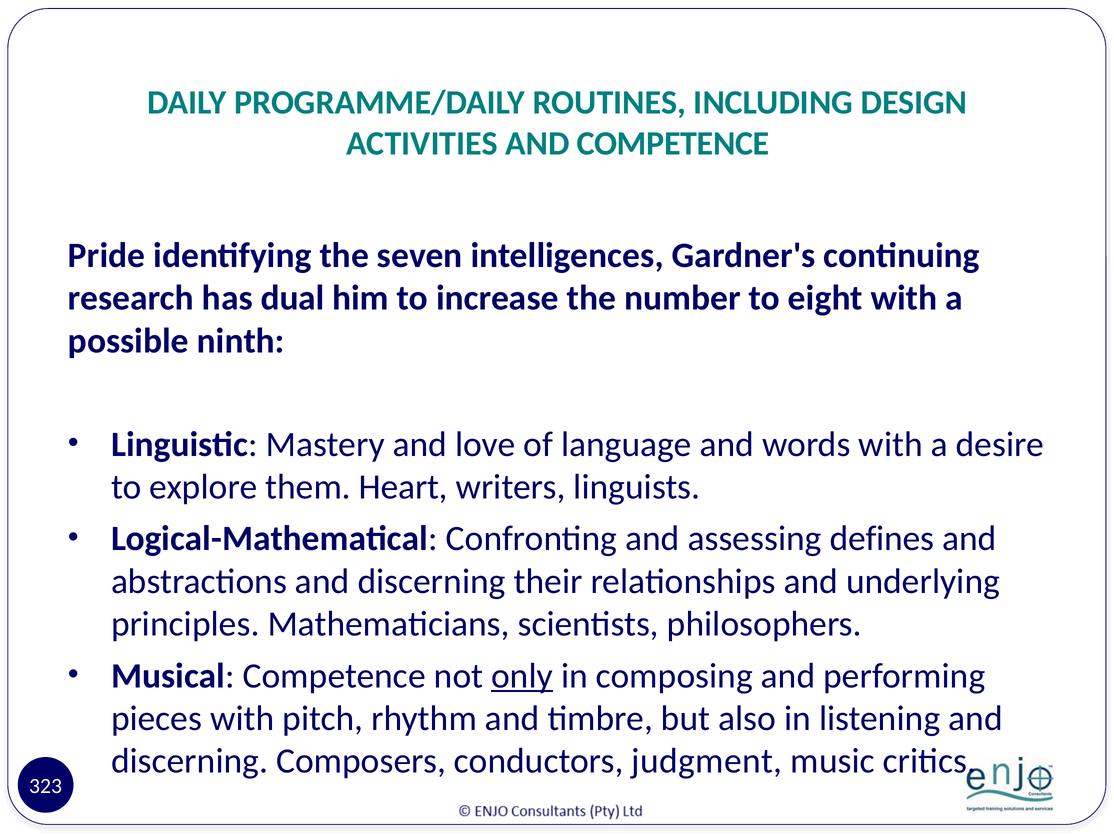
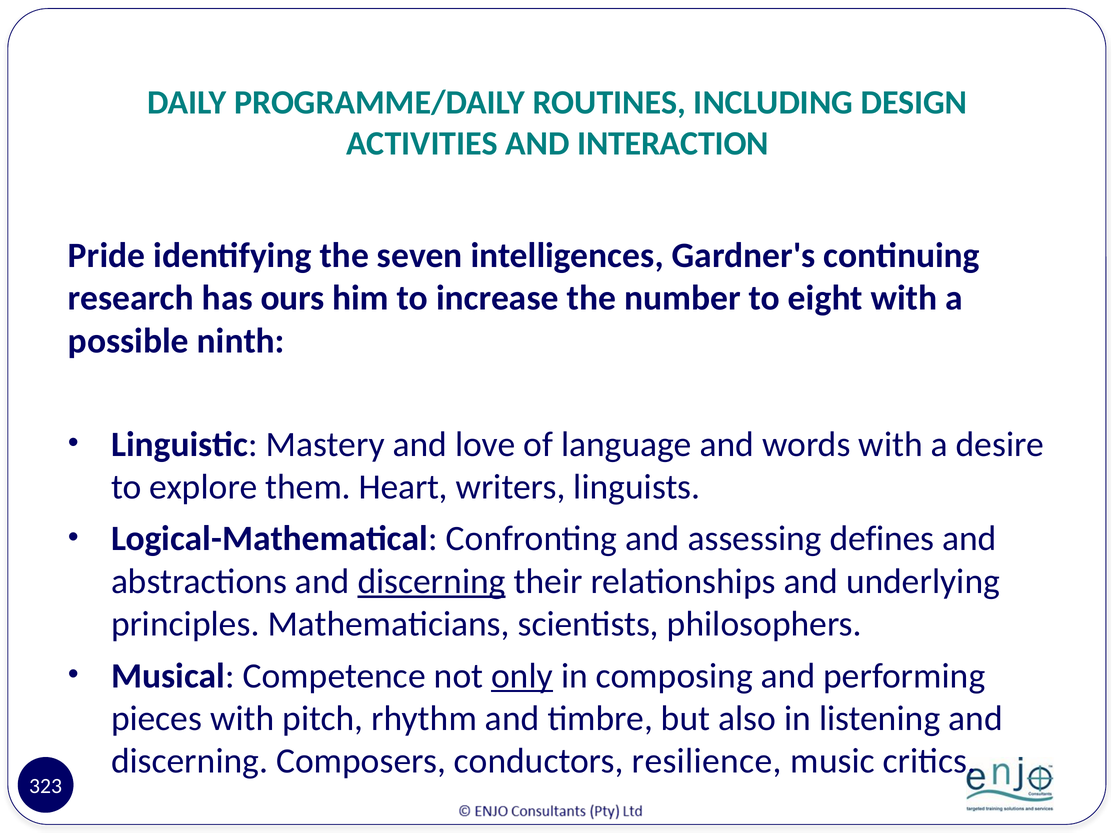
AND COMPETENCE: COMPETENCE -> INTERACTION (673, 143)
dual: dual -> ours (293, 298)
discerning underline: none -> present (432, 581)
judgment: judgment -> resilience (707, 761)
